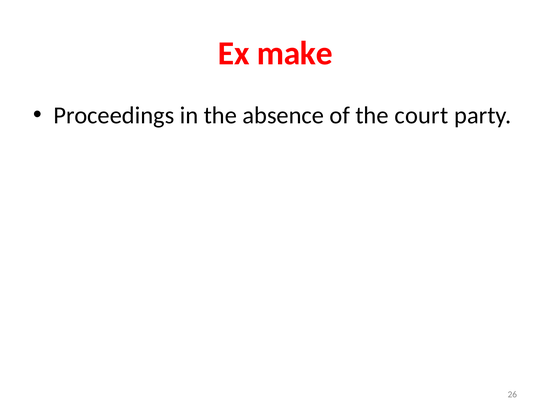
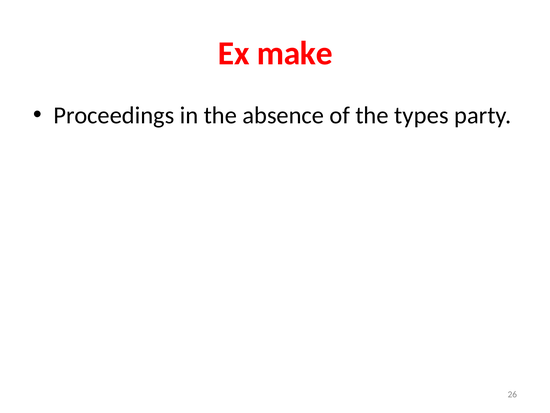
court: court -> types (421, 115)
